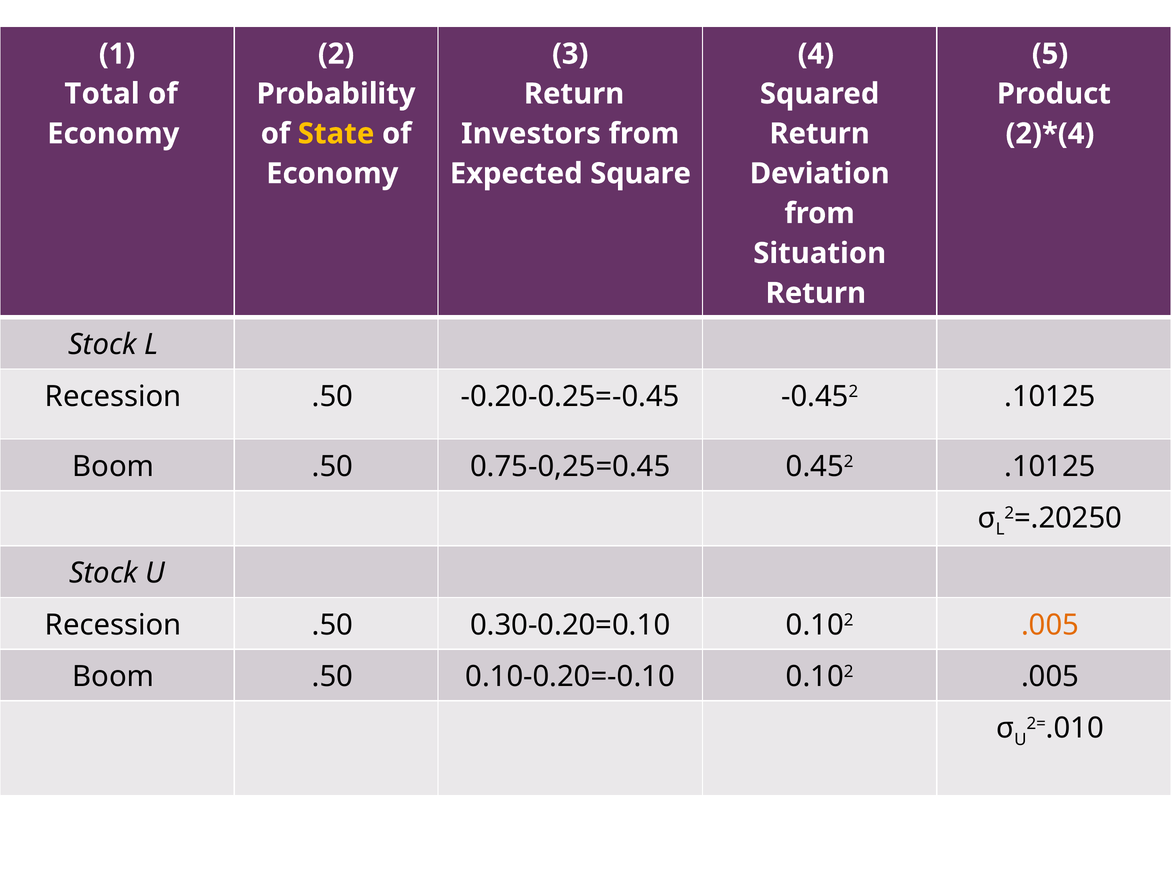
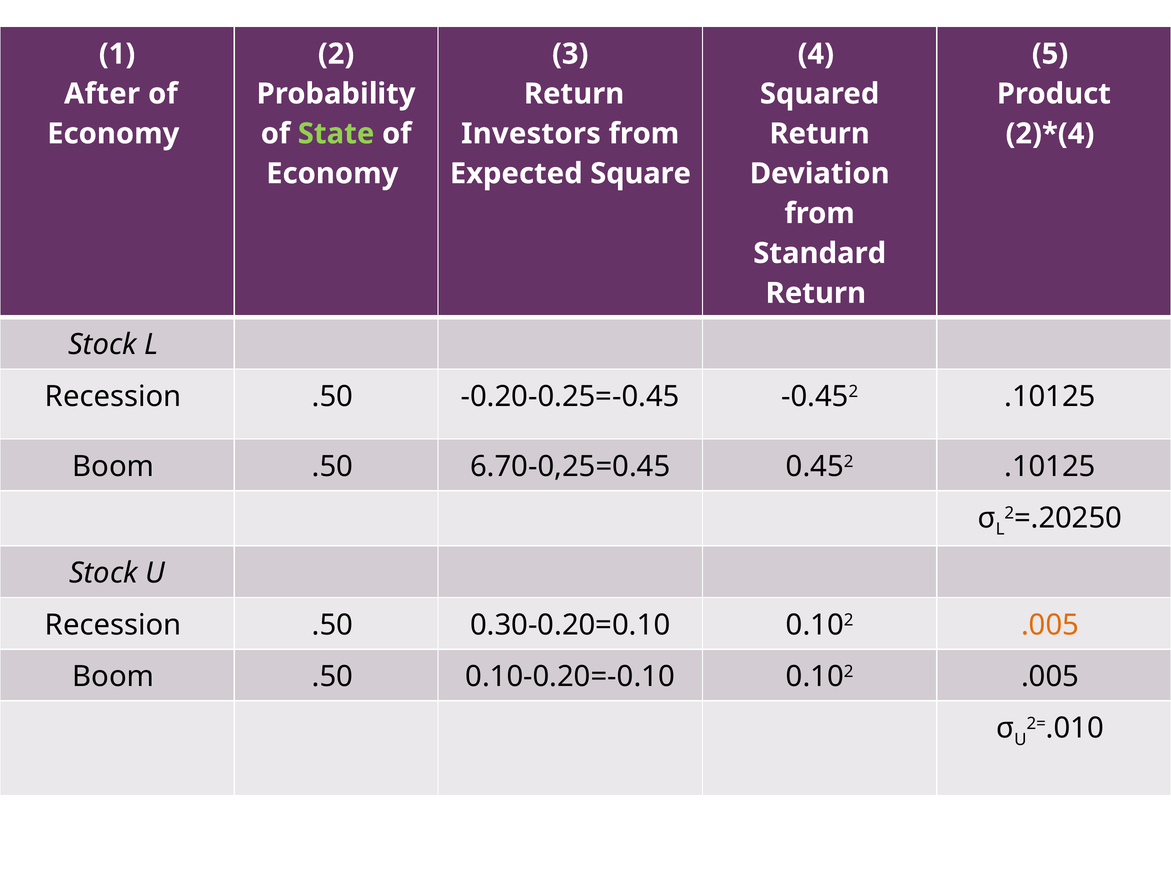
Total: Total -> After (102, 94)
State colour: yellow -> light green (336, 134)
Situation: Situation -> Standard (820, 253)
0.75-0,25=0.45: 0.75-0,25=0.45 -> 6.70-0,25=0.45 (570, 466)
